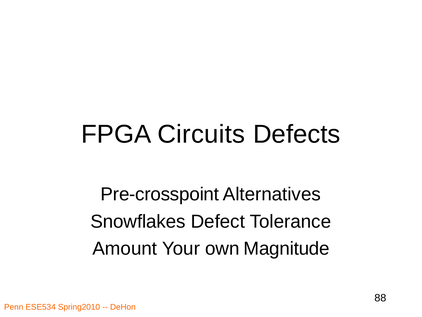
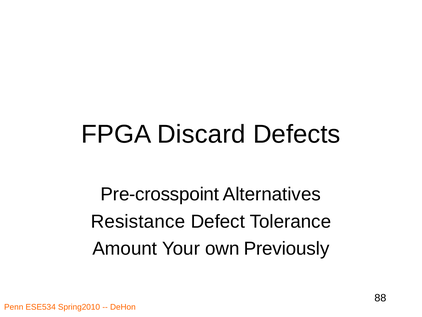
Circuits: Circuits -> Discard (201, 134)
Snowflakes: Snowflakes -> Resistance (138, 221)
Magnitude: Magnitude -> Previously (287, 248)
